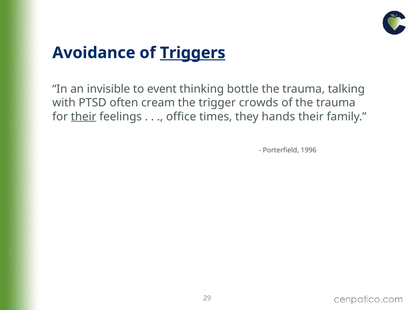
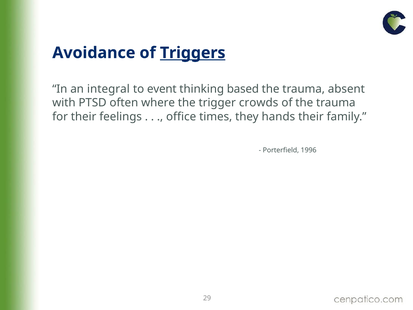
invisible: invisible -> integral (108, 89)
bottle: bottle -> based (243, 89)
talking: talking -> absent (346, 89)
cream: cream -> where (158, 103)
their underline: present -> none (84, 116)
